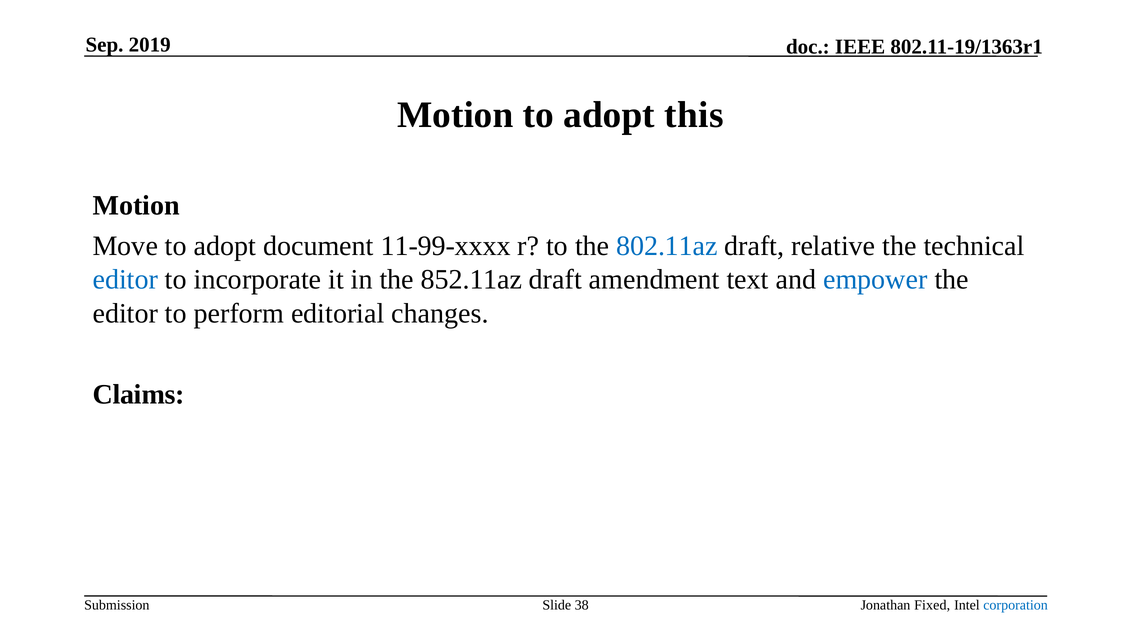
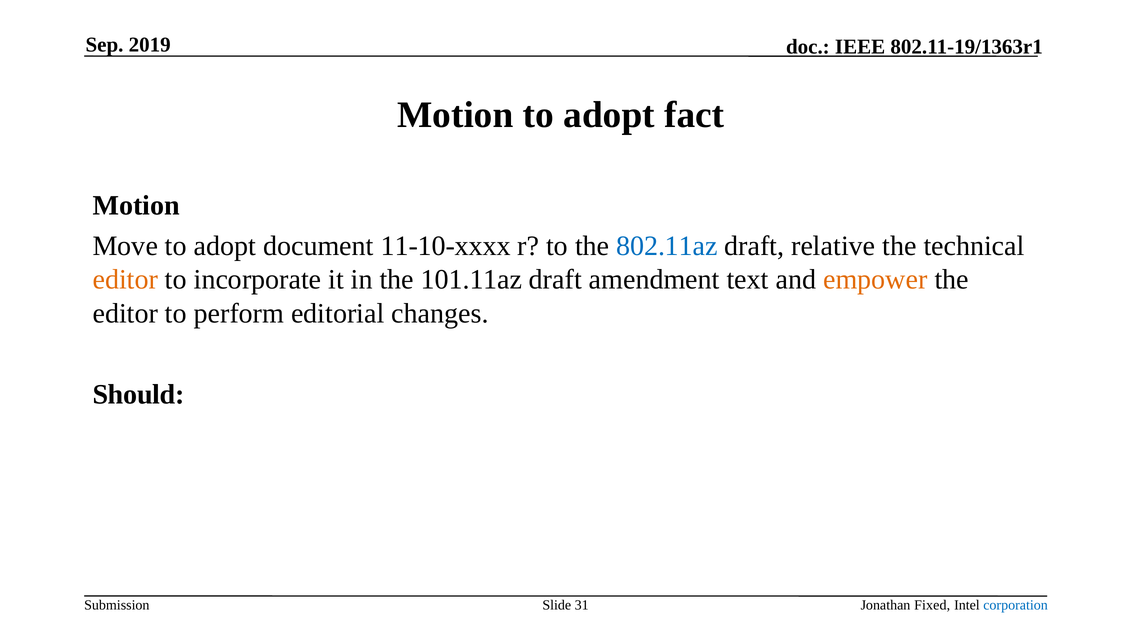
this: this -> fact (694, 115)
11-99-xxxx: 11-99-xxxx -> 11-10-xxxx (446, 246)
editor colour: blue -> orange (125, 280)
852.11az: 852.11az -> 101.11az (472, 280)
empower colour: blue -> orange (875, 280)
Claims: Claims -> Should (139, 395)
38: 38 -> 31 (582, 605)
